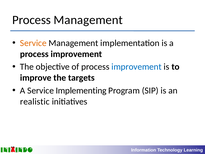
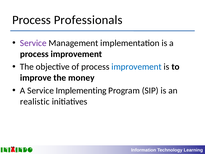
Process Management: Management -> Professionals (88, 20)
Service colour: orange -> purple (33, 43)
targets: targets -> money (81, 78)
